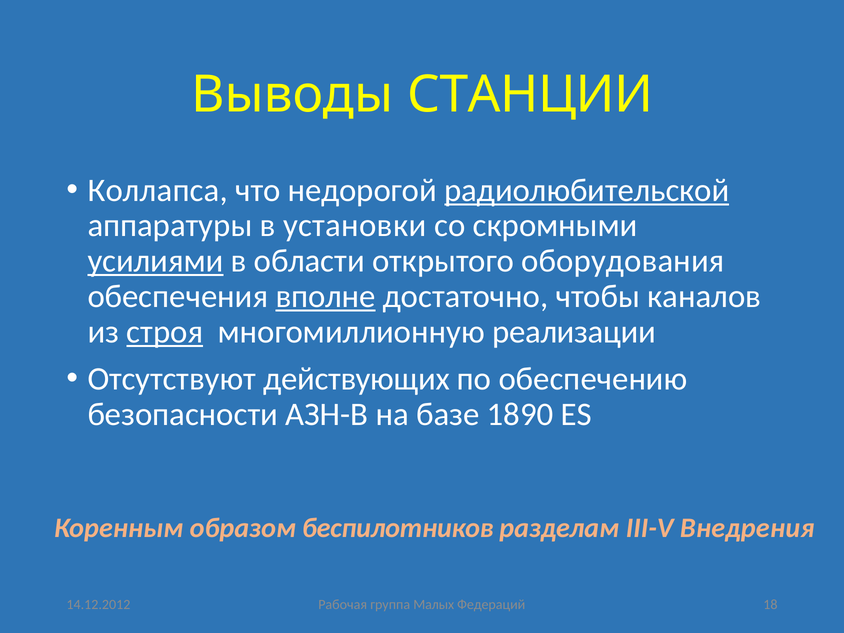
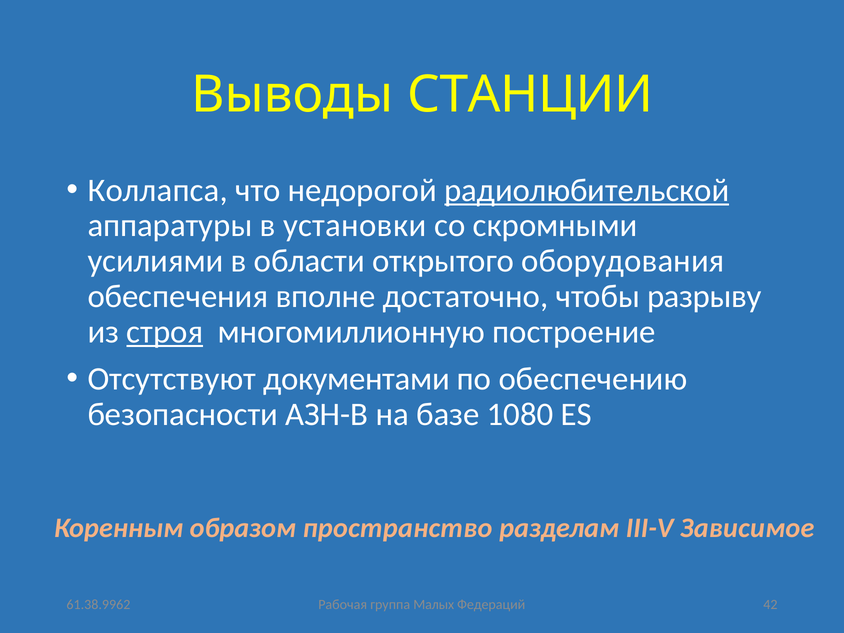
усилиями underline: present -> none (156, 261)
вполне underline: present -> none (326, 296)
каналов: каналов -> разрыву (704, 296)
реализации: реализации -> построение (574, 332)
действующих: действующих -> документами (356, 379)
1890: 1890 -> 1080 (520, 414)
беспилотников: беспилотников -> пространство (398, 528)
Внедрения: Внедрения -> Зависимое (747, 528)
18: 18 -> 42 (770, 604)
14.12.2012: 14.12.2012 -> 61.38.9962 (98, 605)
